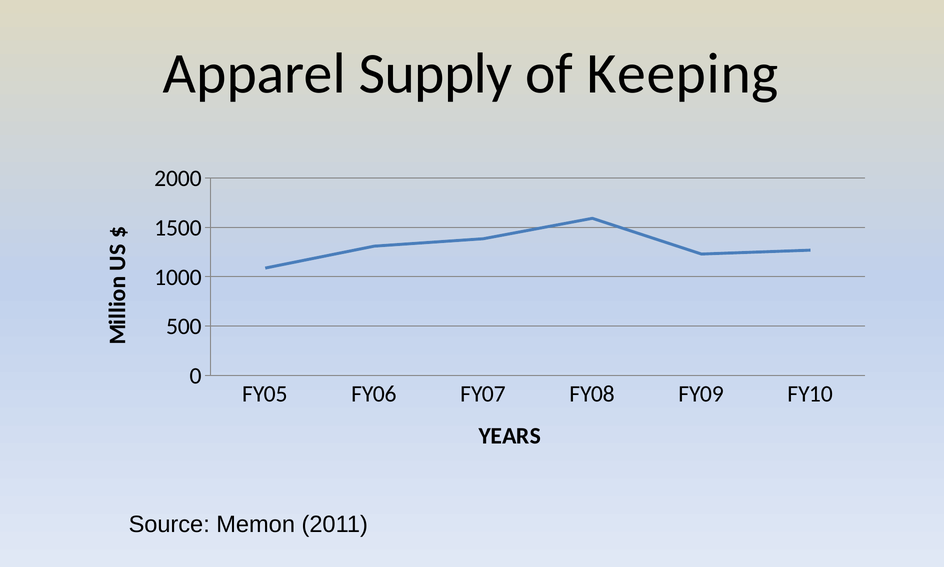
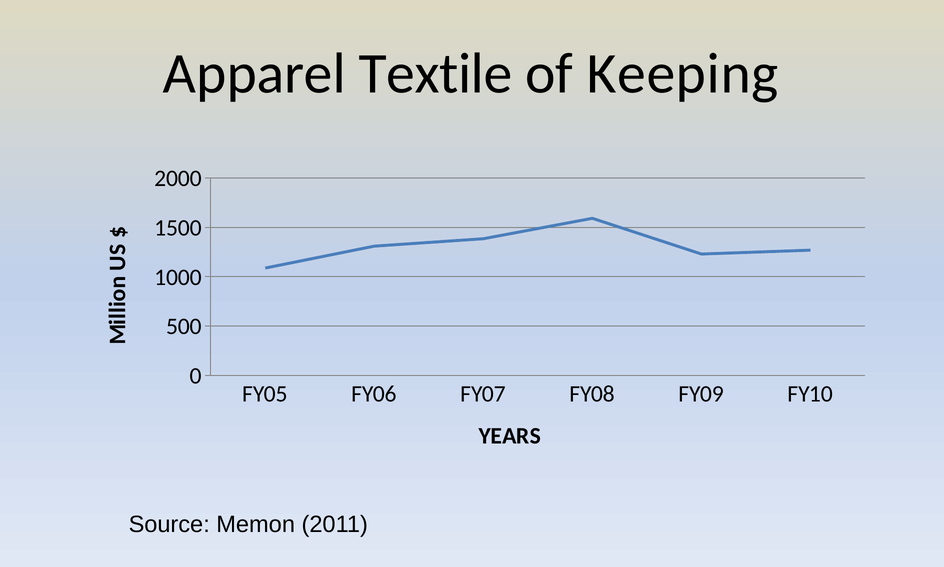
Supply: Supply -> Textile (436, 74)
